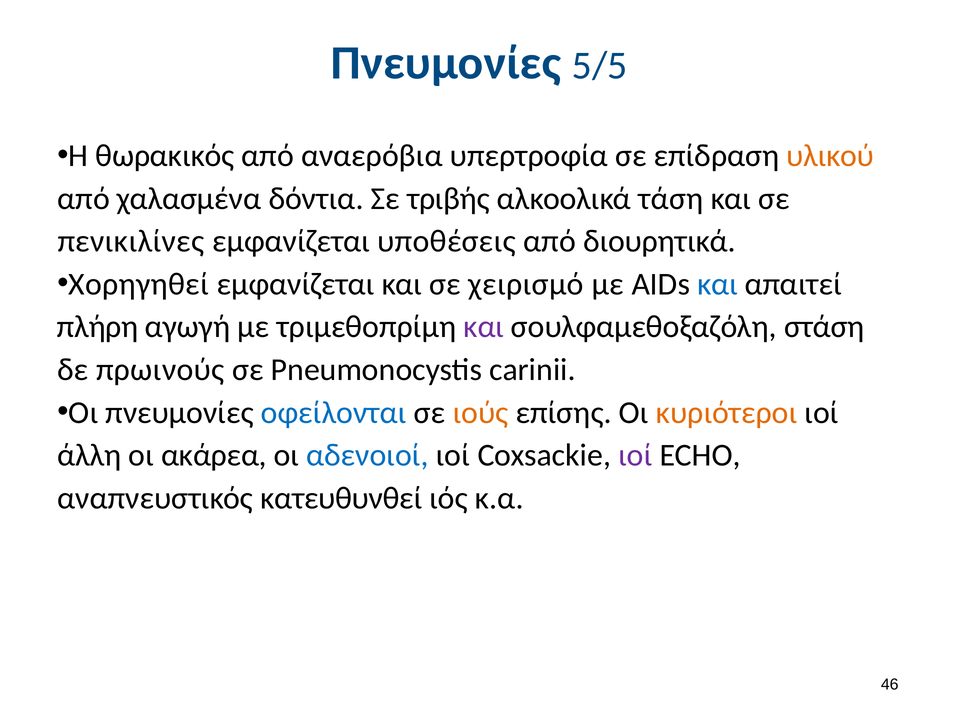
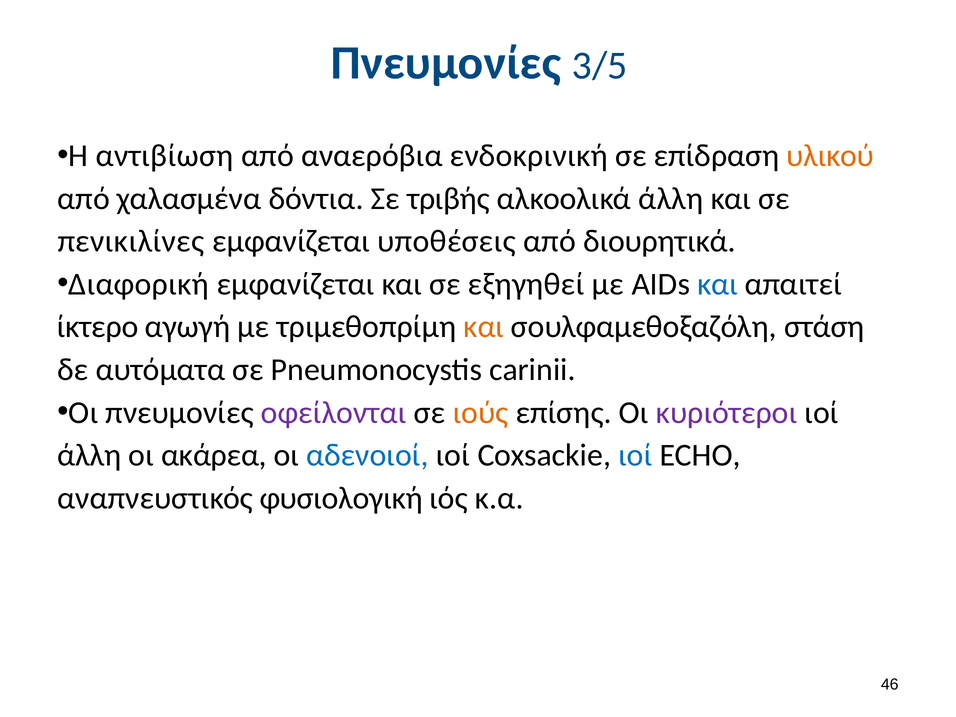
5/5: 5/5 -> 3/5 (600, 66)
θωρακικός: θωρακικός -> αντιβίωση (165, 156)
υπερτροφία: υπερτροφία -> ενδοκρινική (529, 156)
αλκοολικά τάση: τάση -> άλλη (671, 199)
Χορηγηθεί: Χορηγηθεί -> Διαφορική (139, 284)
χειρισμό: χειρισμό -> εξηγηθεί (526, 284)
πλήρη: πλήρη -> ίκτερο (98, 327)
και colour: purple -> orange (484, 327)
πρωινούς: πρωινούς -> αυτόματα (160, 370)
οφείλονται colour: blue -> purple (334, 413)
κυριότεροι colour: orange -> purple (727, 413)
ιοί colour: purple -> blue (635, 455)
κατευθυνθεί: κατευθυνθεί -> φυσιολογική (341, 498)
